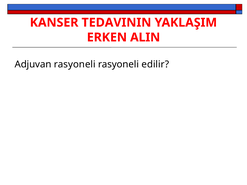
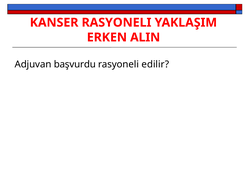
KANSER TEDAVININ: TEDAVININ -> RASYONELI (116, 23)
Adjuvan rasyoneli: rasyoneli -> başvurdu (75, 64)
